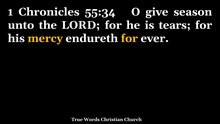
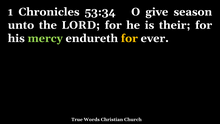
55:34: 55:34 -> 53:34 (100, 12)
tears: tears -> their (175, 25)
mercy colour: yellow -> light green (45, 38)
